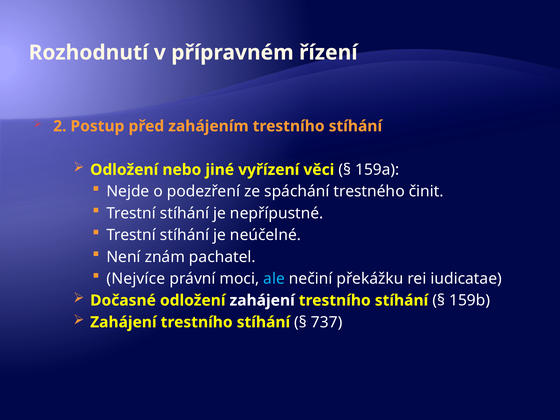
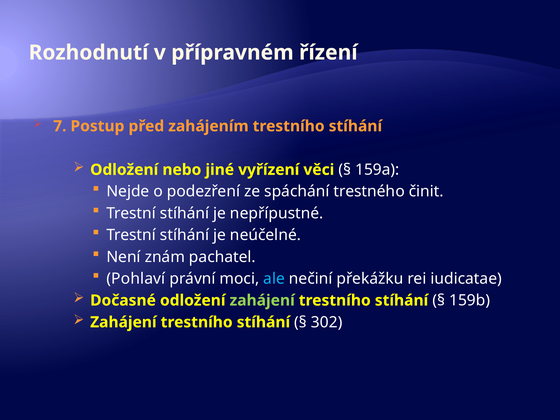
2: 2 -> 7 (60, 126)
Nejvíce: Nejvíce -> Pohlaví (136, 279)
zahájení colour: white -> light green (262, 300)
737: 737 -> 302 (327, 322)
